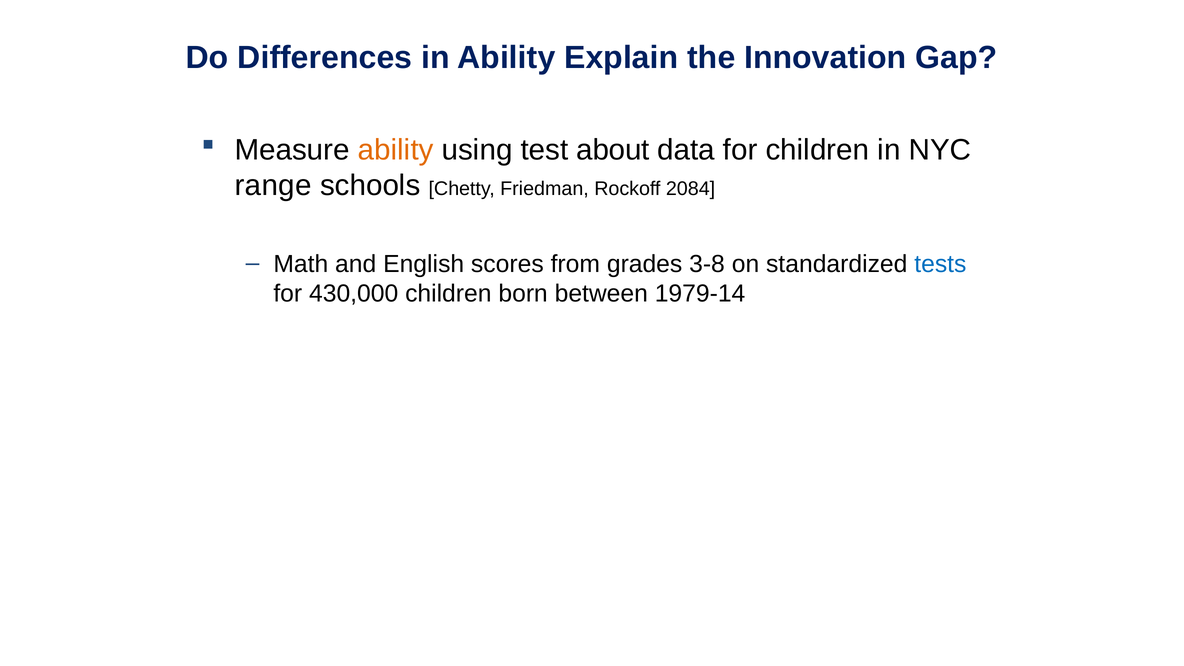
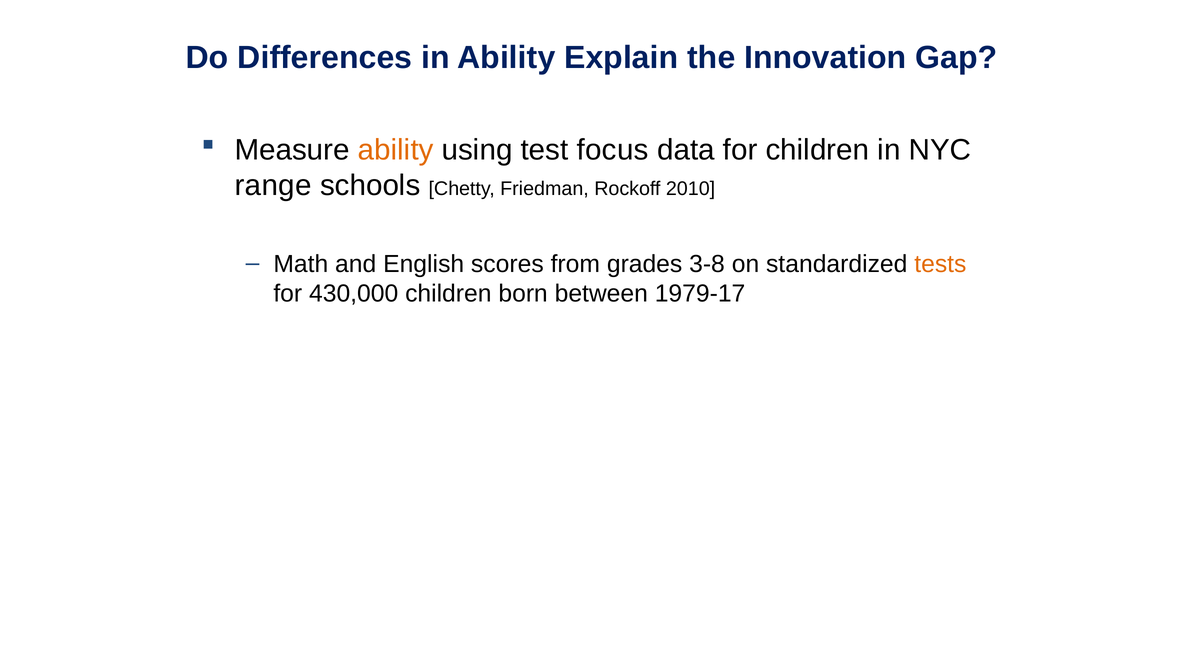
about: about -> focus (613, 150)
2084: 2084 -> 2010 (691, 189)
tests colour: blue -> orange (940, 264)
1979-14: 1979-14 -> 1979-17 (700, 294)
